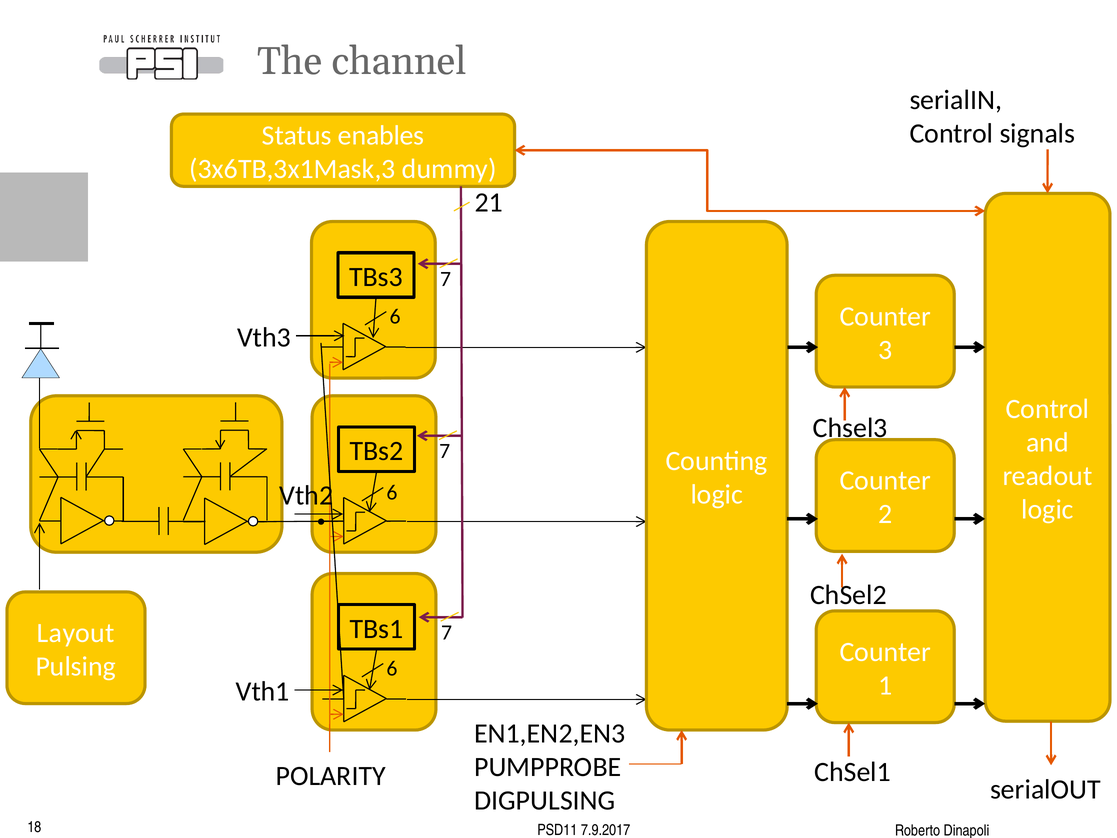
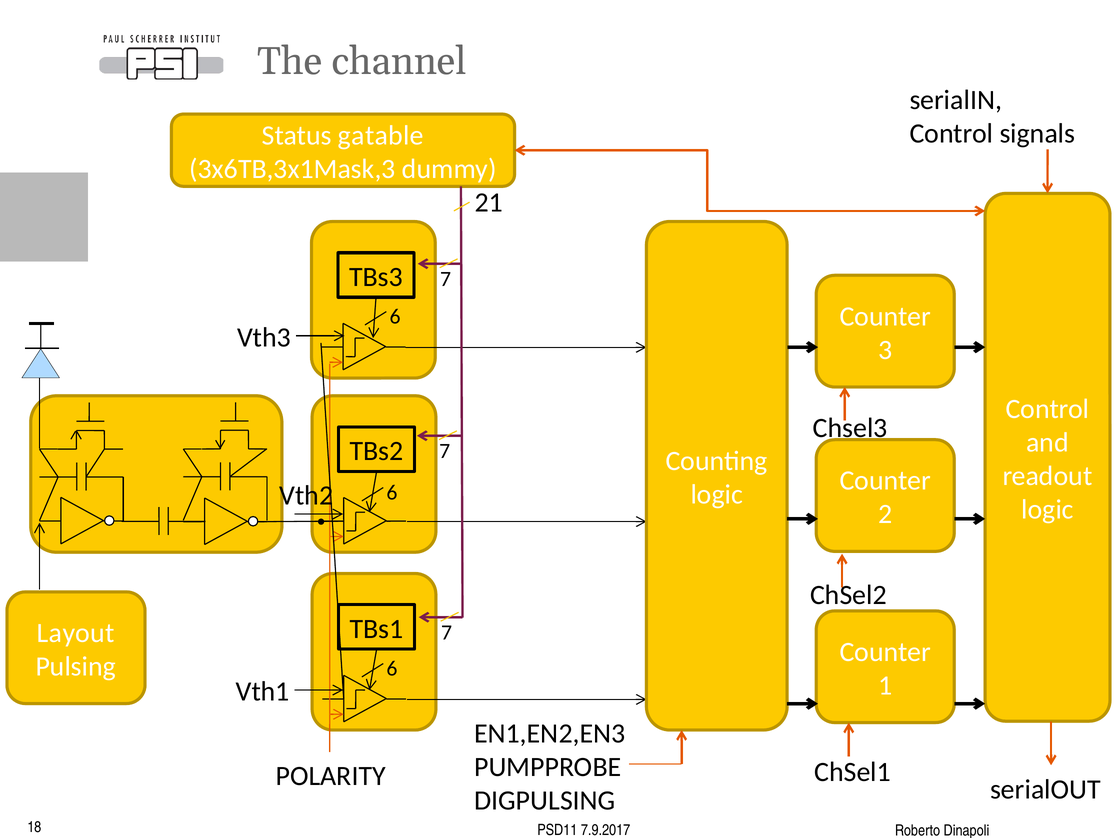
enables: enables -> gatable (381, 135)
